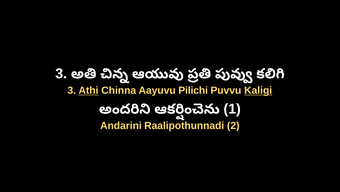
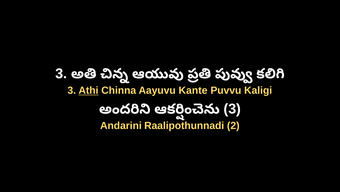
Pilichi: Pilichi -> Kante (193, 90)
Kaligi underline: present -> none (258, 90)
1: 1 -> 3 (232, 108)
